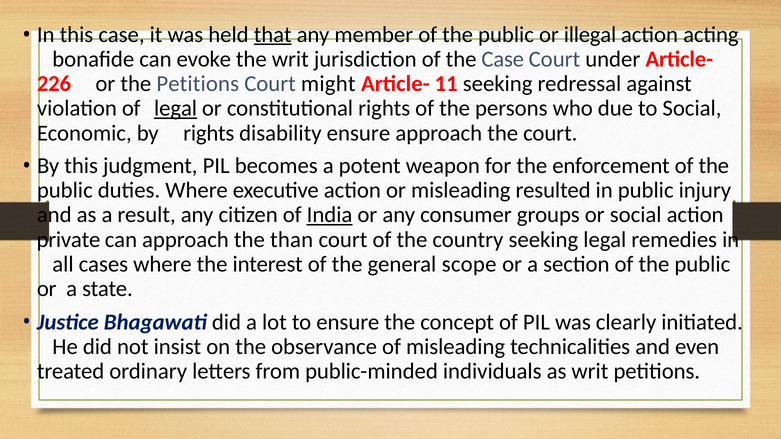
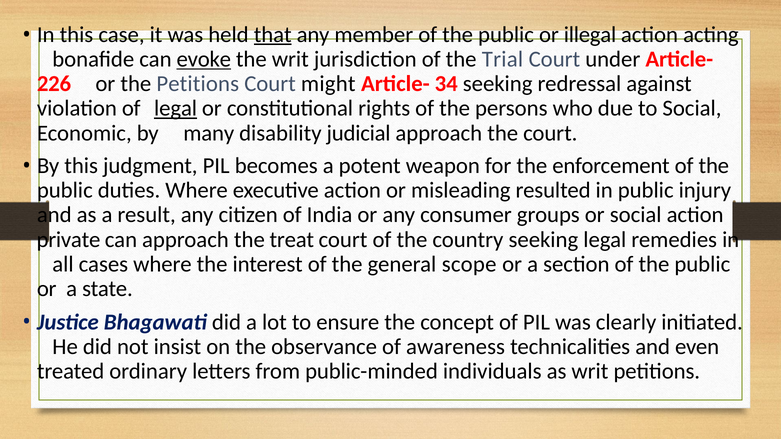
evoke underline: none -> present (204, 59)
the Case: Case -> Trial (503, 59)
11: 11 -> 34 (446, 84)
by rights: rights -> many (209, 133)
disability ensure: ensure -> judicial (359, 133)
India underline: present -> none (330, 215)
than: than -> treat (292, 240)
of misleading: misleading -> awareness (456, 347)
